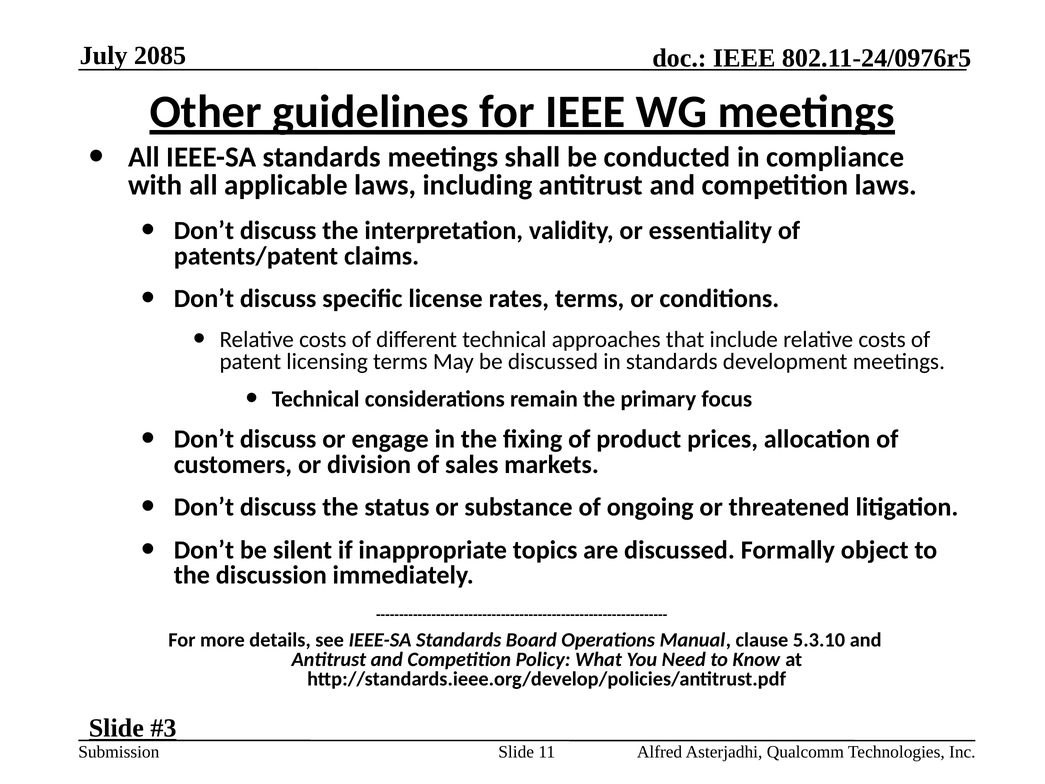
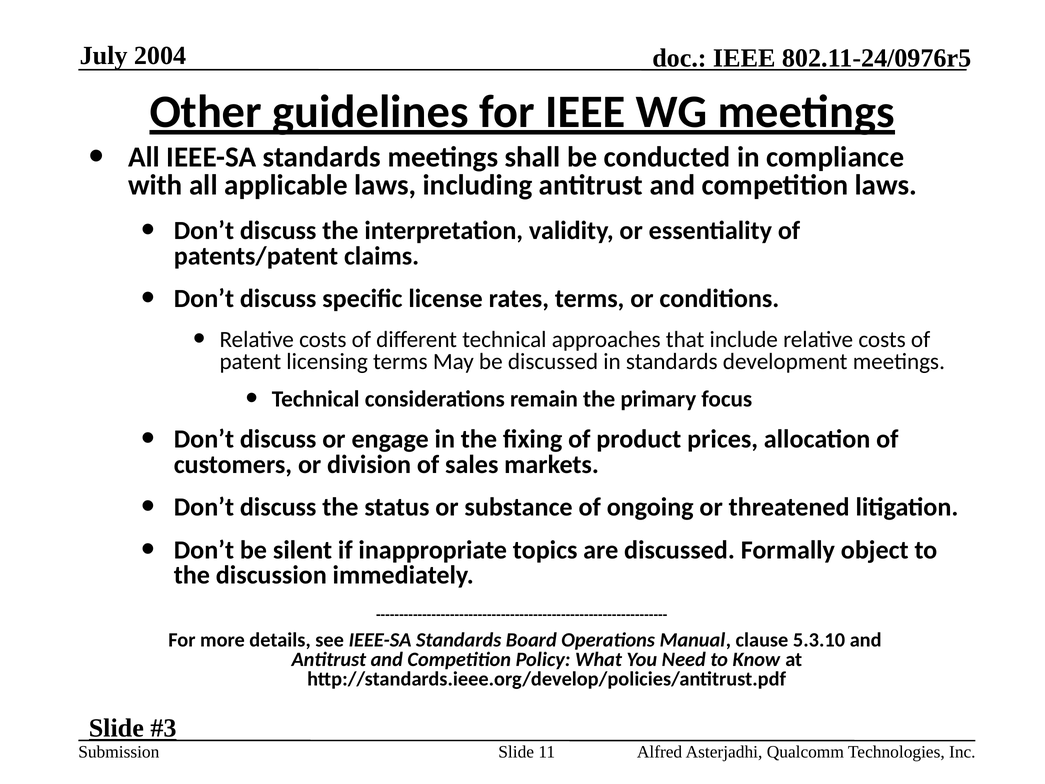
2085: 2085 -> 2004 (160, 55)
